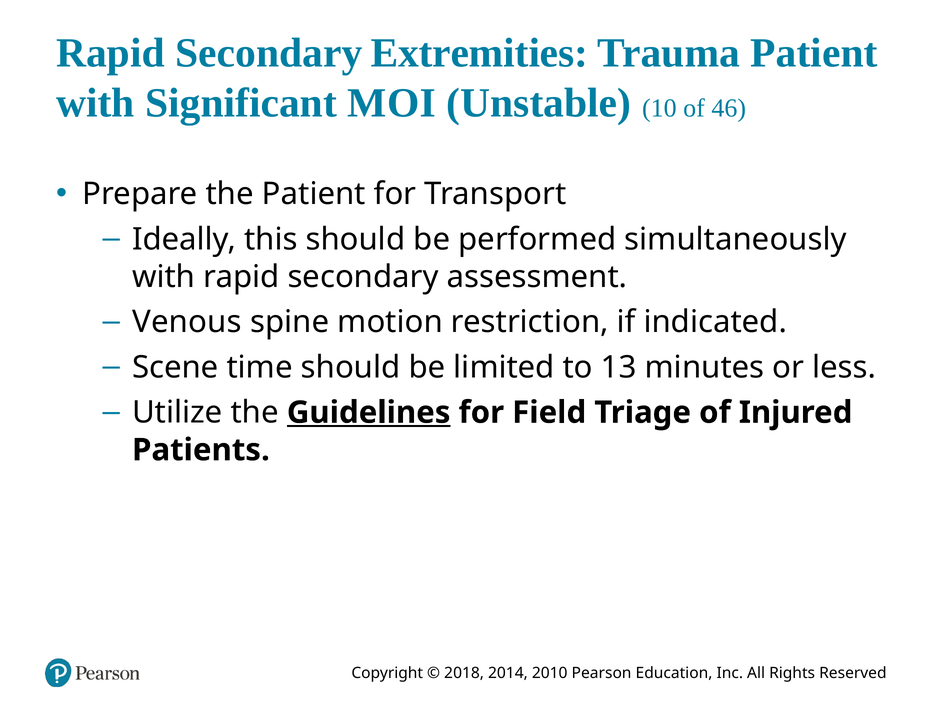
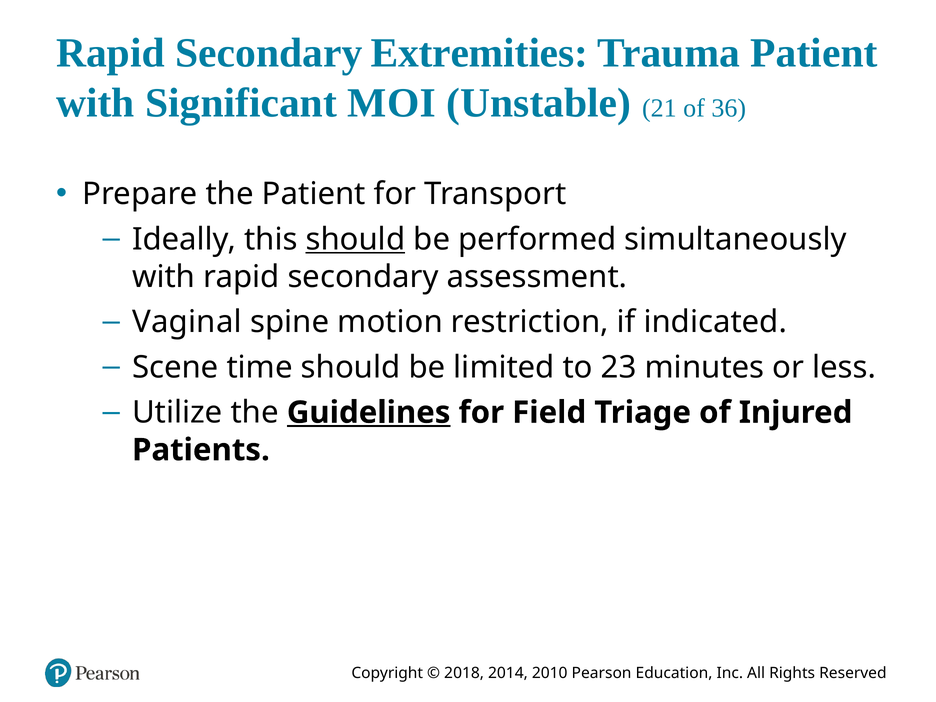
10: 10 -> 21 (659, 108)
46: 46 -> 36 (729, 108)
should underline: none -> present (355, 239)
Venous: Venous -> Vaginal (187, 322)
13: 13 -> 23 (619, 367)
